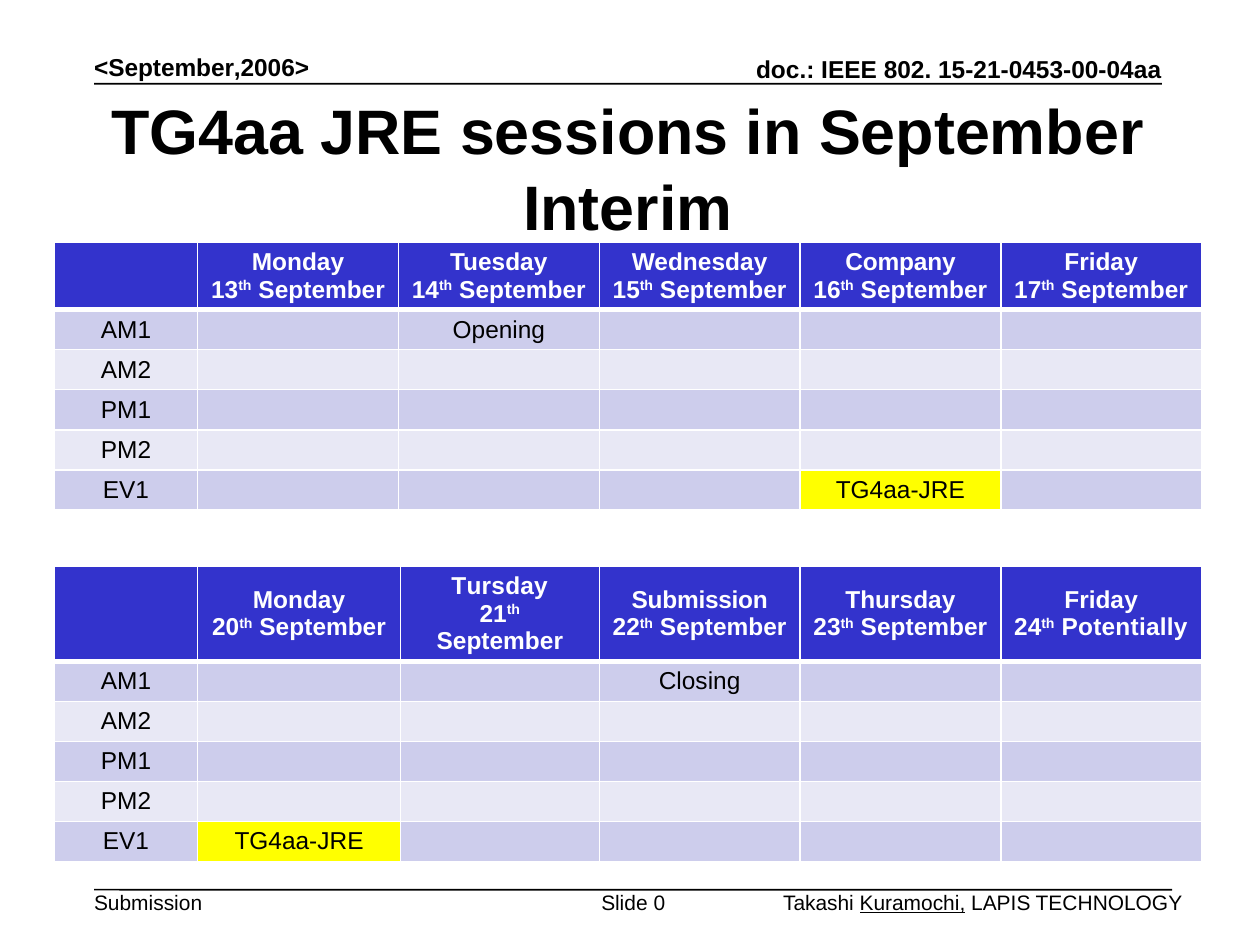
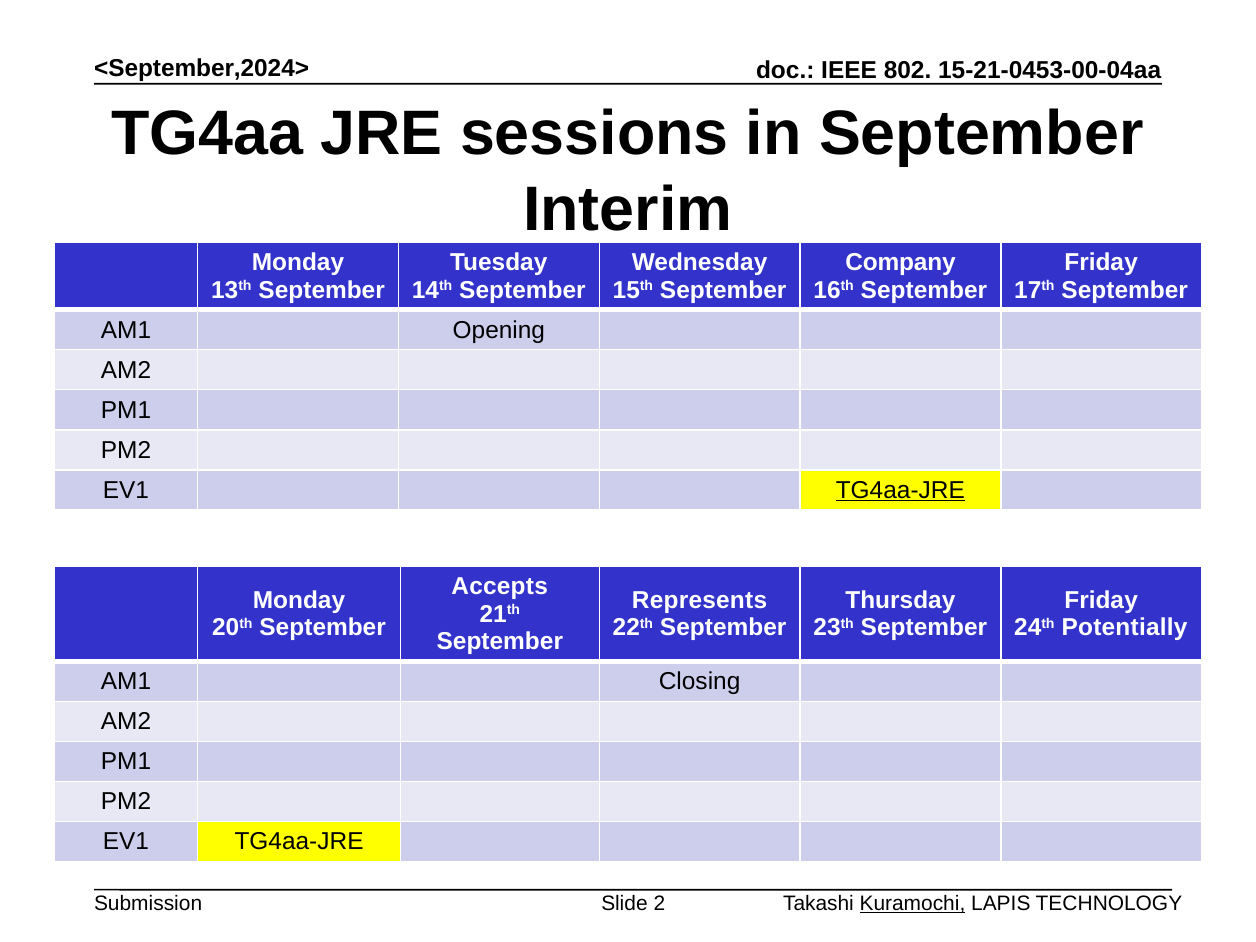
<September,2006>: <September,2006> -> <September,2024> (202, 69)
TG4aa-JRE underline: none -> present (900, 490)
Tursday: Tursday -> Accepts (500, 587)
Submission: Submission -> Represents (699, 600)
0: 0 -> 2 (659, 903)
